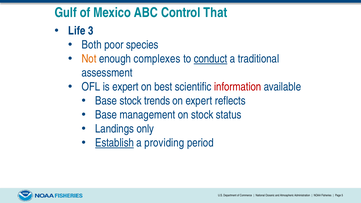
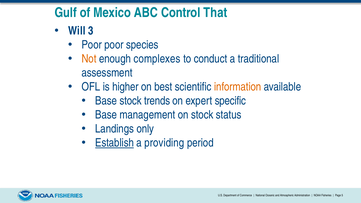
Life: Life -> Will (77, 31)
Both: Both -> Poor (92, 45)
conduct underline: present -> none (210, 59)
is expert: expert -> higher (125, 87)
information colour: red -> orange (238, 87)
reflects: reflects -> specific (230, 101)
